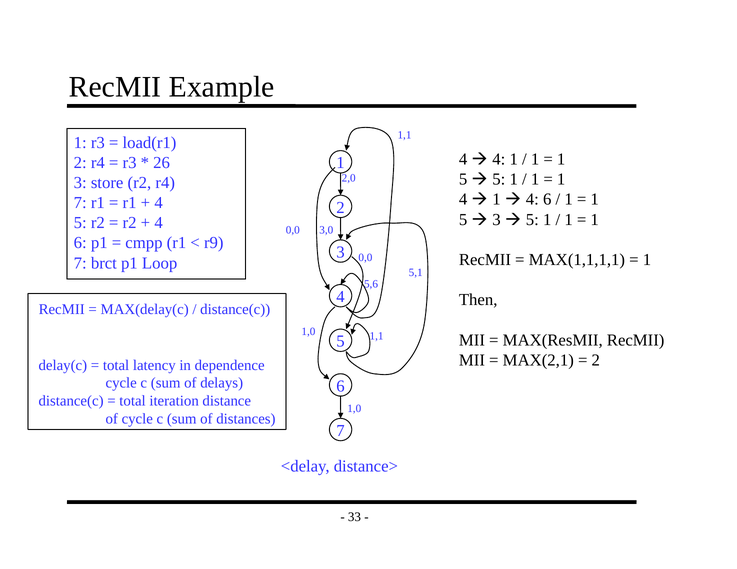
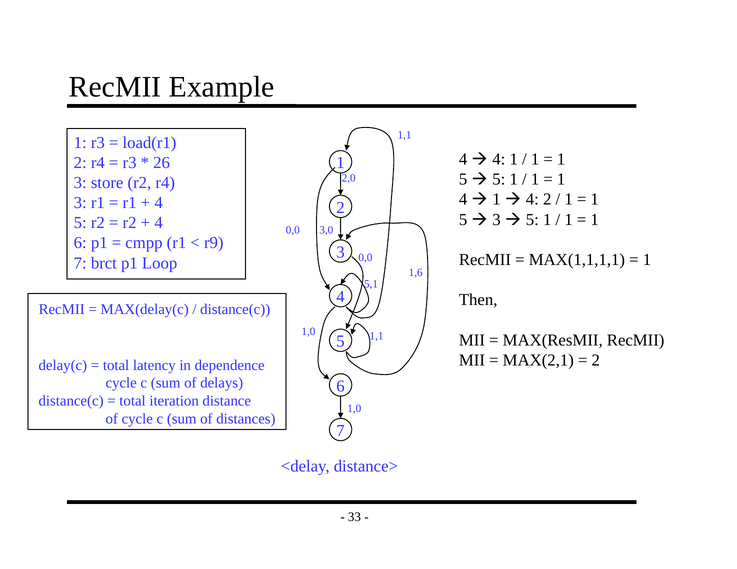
6: 6 -> 2 (547, 200)
7: 7 -> 3 (80, 203)
5,1: 5,1 -> 1,6 (416, 273)
5,6: 5,6 -> 5,1 (371, 284)
